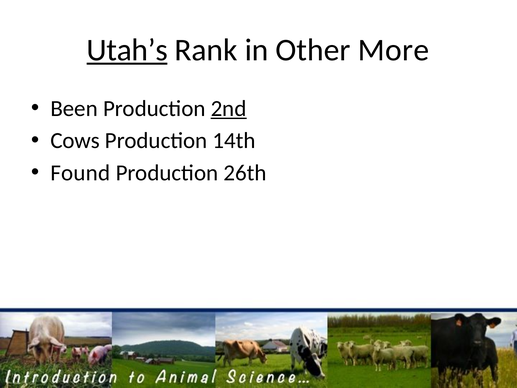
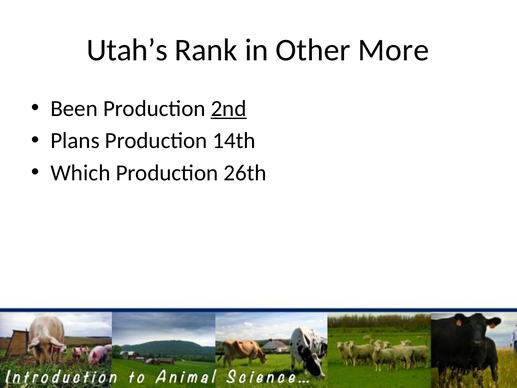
Utah’s underline: present -> none (127, 50)
Cows: Cows -> Plans (75, 141)
Found: Found -> Which (80, 173)
